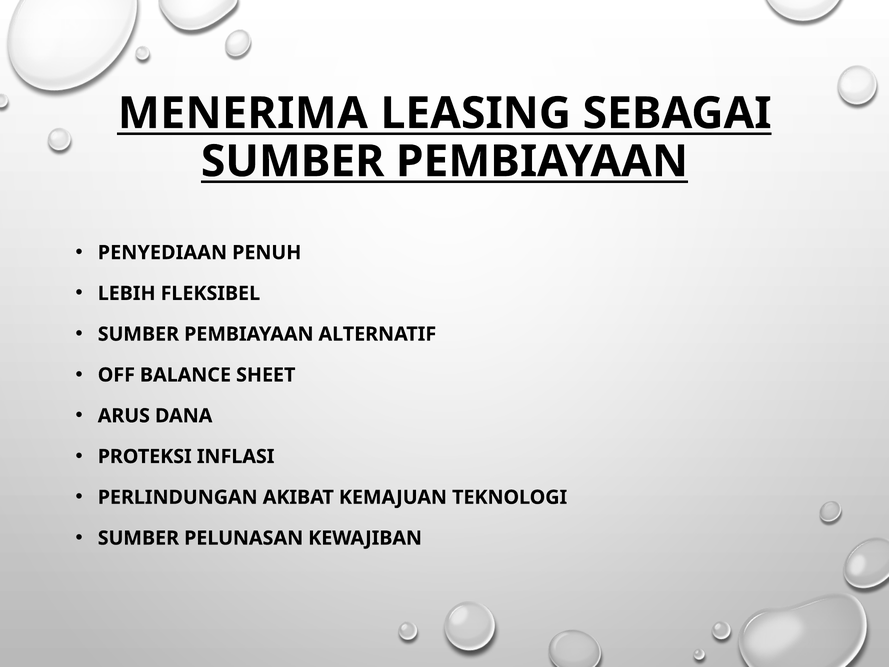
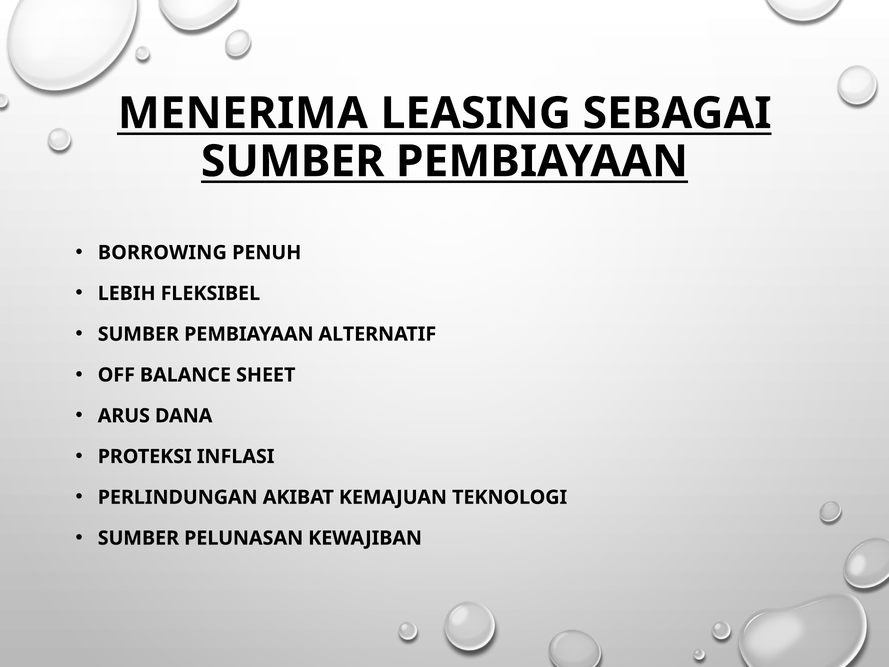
PENYEDIAAN: PENYEDIAAN -> BORROWING (162, 253)
